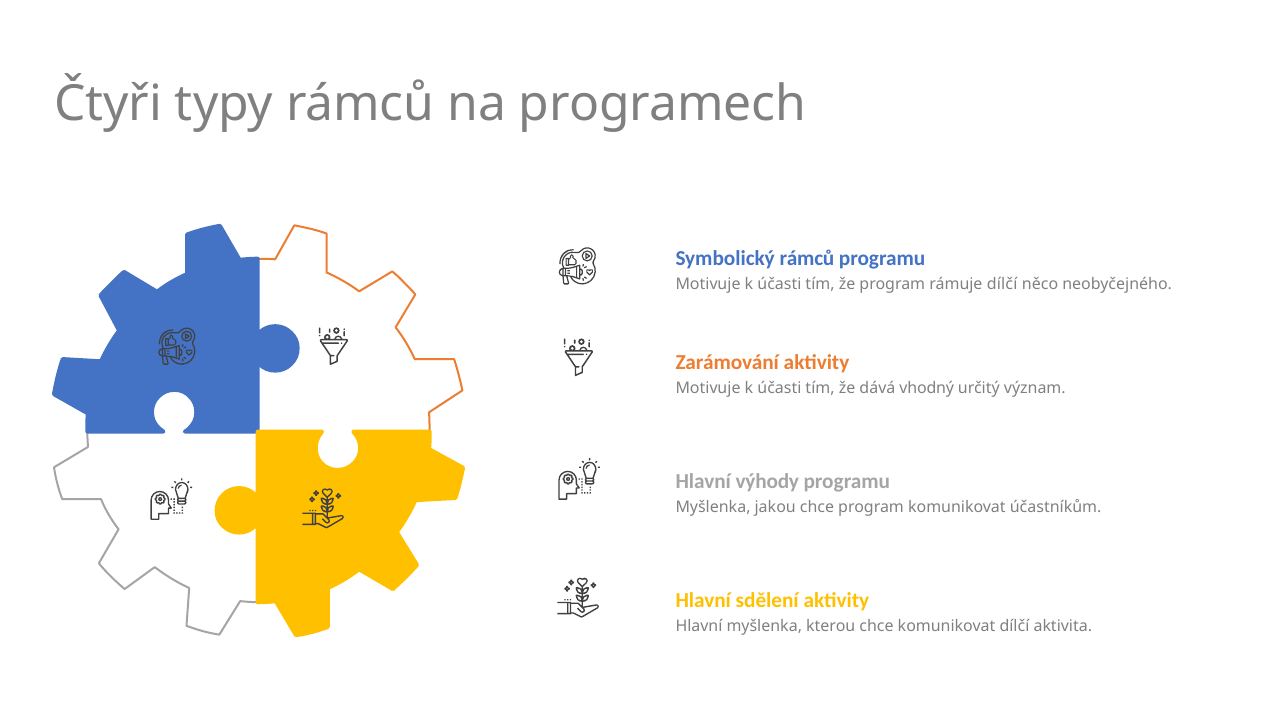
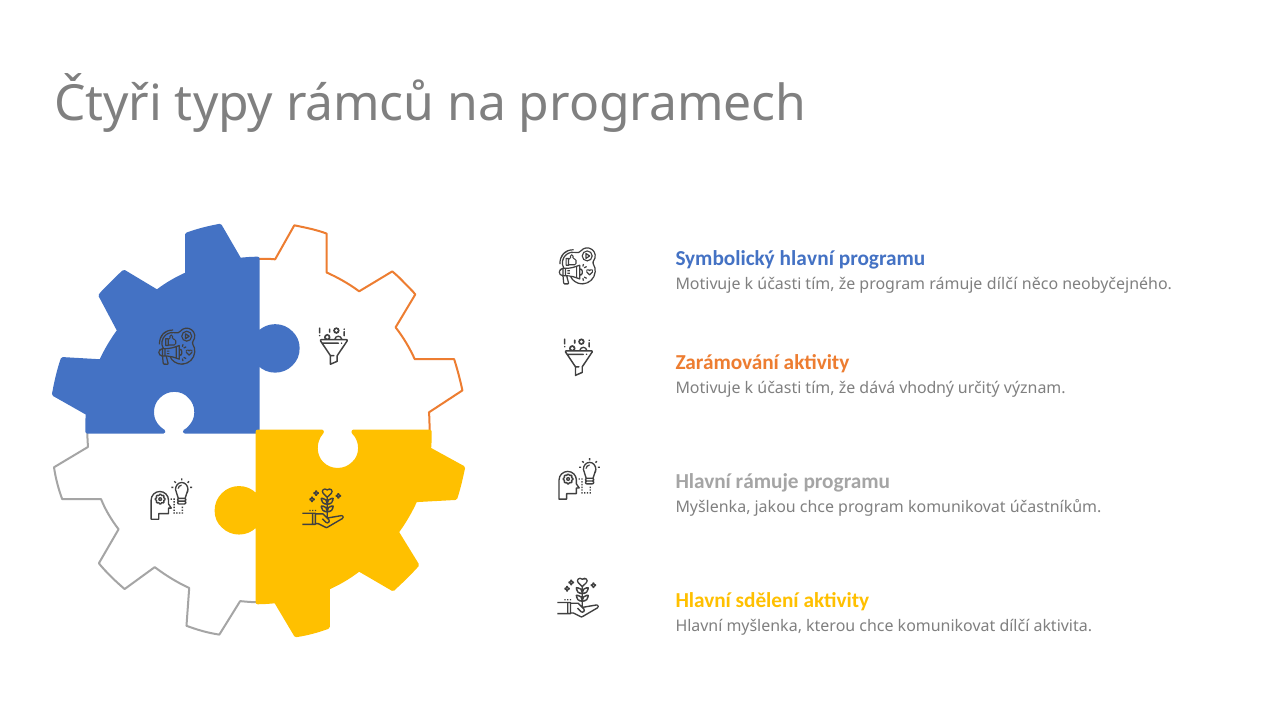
Symbolický rámců: rámců -> hlavní (807, 258)
Hlavní výhody: výhody -> rámuje (767, 482)
